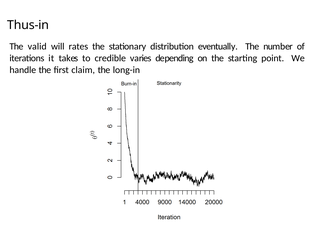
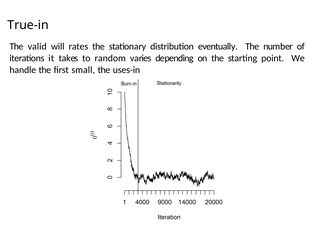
Thus-in: Thus-in -> True-in (28, 25)
credible: credible -> random (110, 58)
claim: claim -> small (83, 70)
long-in: long-in -> uses-in (126, 70)
